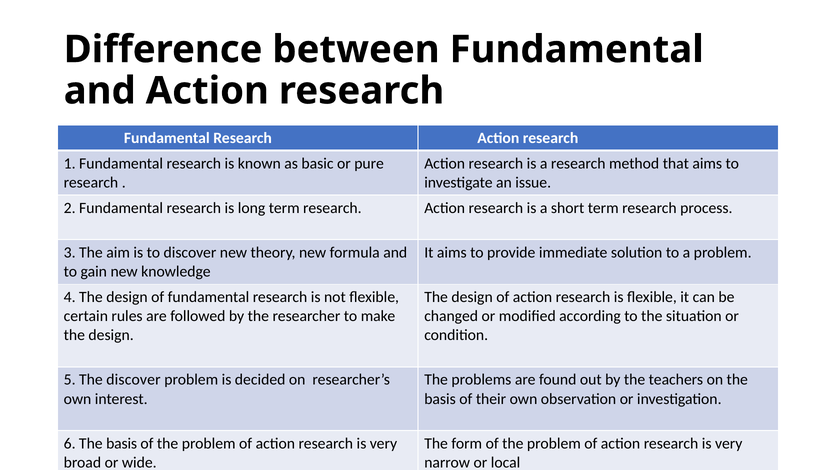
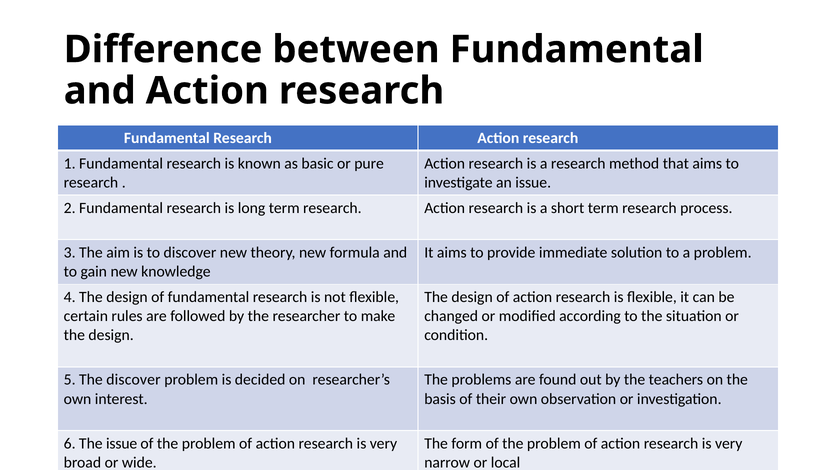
6 The basis: basis -> issue (122, 444)
